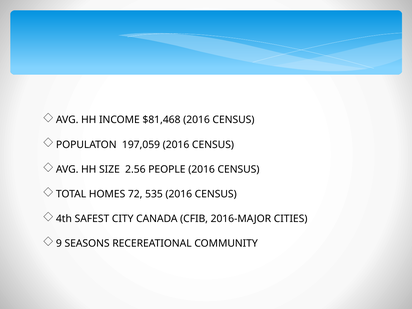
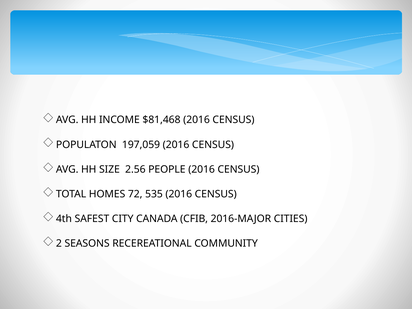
9: 9 -> 2 (59, 243)
